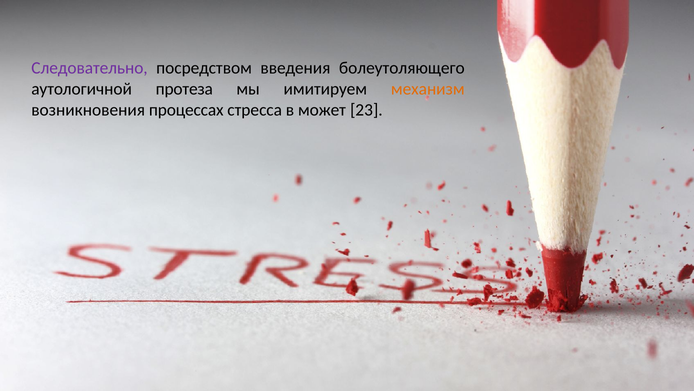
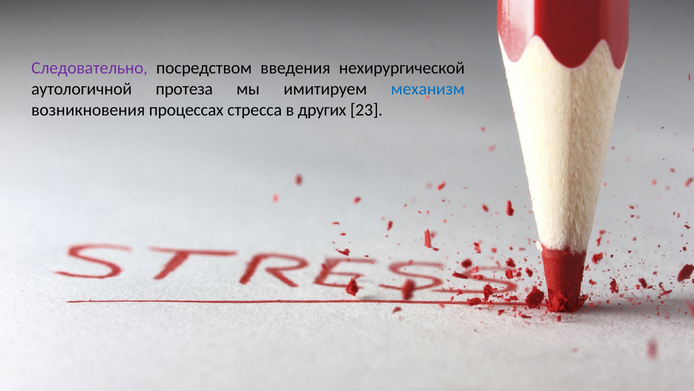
болеутоляющего: болеутоляющего -> нехирургической (402, 68)
механизм colour: orange -> blue (428, 89)
может: может -> других (322, 110)
